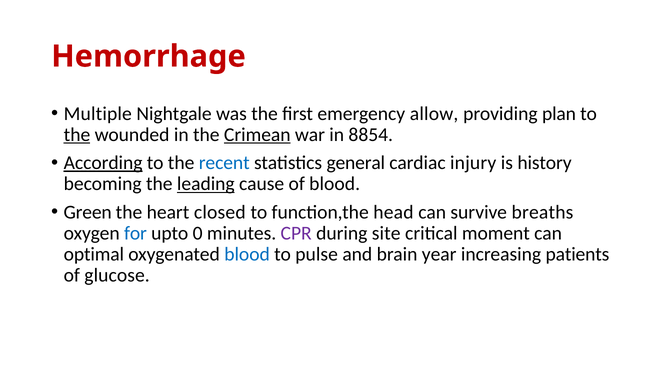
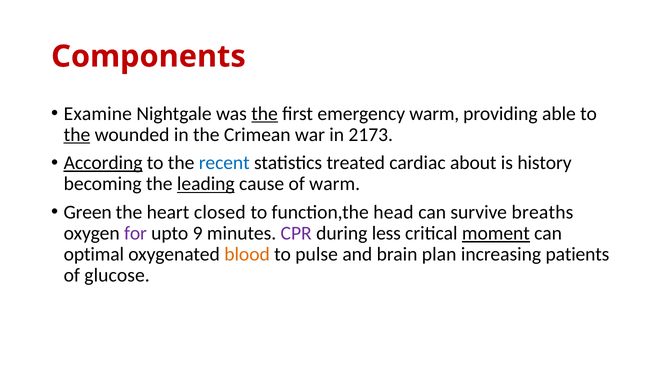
Hemorrhage: Hemorrhage -> Components (148, 56)
Multiple: Multiple -> Examine (98, 113)
the underline: none -> present (265, 113)
emergency allow: allow -> warm (434, 113)
plan: plan -> able (559, 113)
Crimean underline: present -> none (257, 135)
8854: 8854 -> 2173 (371, 135)
general: general -> treated (356, 163)
injury: injury -> about (473, 163)
of blood: blood -> warm (335, 184)
for colour: blue -> purple (136, 233)
0: 0 -> 9 (198, 233)
site: site -> less (386, 233)
moment underline: none -> present (496, 233)
blood colour: blue -> orange (247, 254)
year: year -> plan (439, 254)
